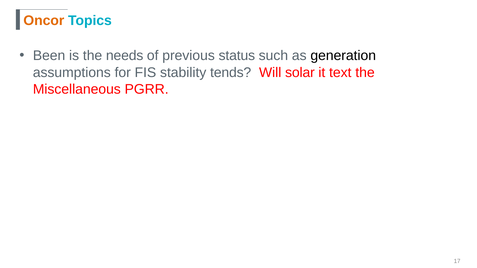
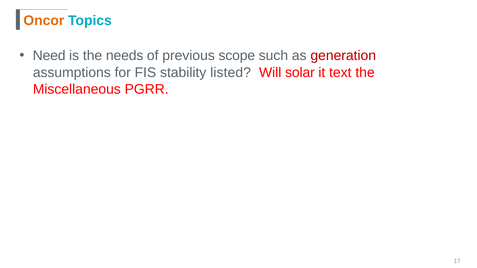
Been: Been -> Need (49, 56)
status: status -> scope (237, 56)
generation colour: black -> red (343, 56)
tends: tends -> listed (231, 73)
